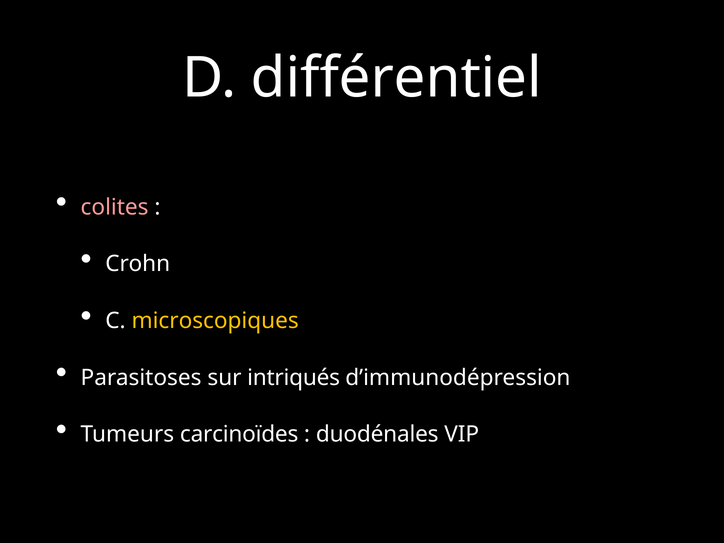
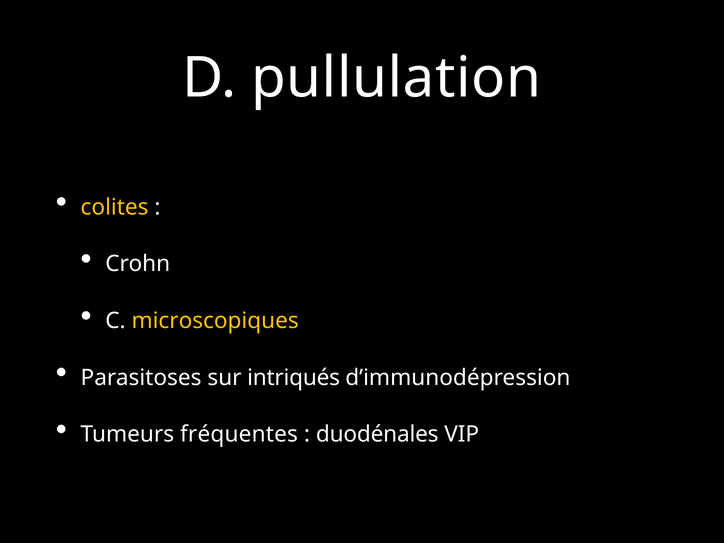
différentiel: différentiel -> pullulation (396, 78)
colites colour: pink -> yellow (115, 207)
carcinoïdes: carcinoïdes -> fréquentes (239, 435)
